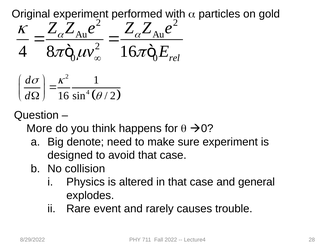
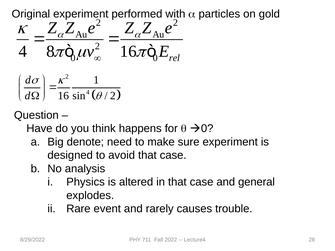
More: More -> Have (39, 129)
collision: collision -> analysis (85, 169)
